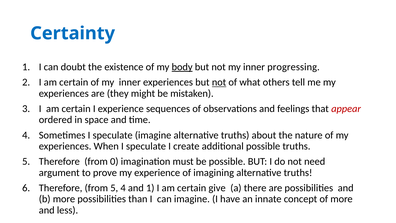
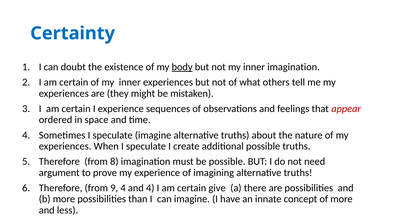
inner progressing: progressing -> imagination (294, 67)
not underline: present -> none (219, 82)
0: 0 -> 8 (114, 161)
from 5: 5 -> 9 (114, 188)
and 1: 1 -> 4 (150, 188)
